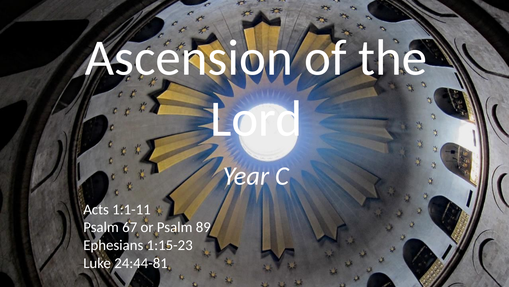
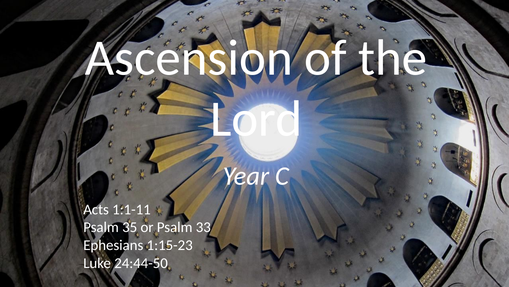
67: 67 -> 35 (130, 227)
89: 89 -> 33 (203, 227)
24:44-81: 24:44-81 -> 24:44-50 (141, 263)
